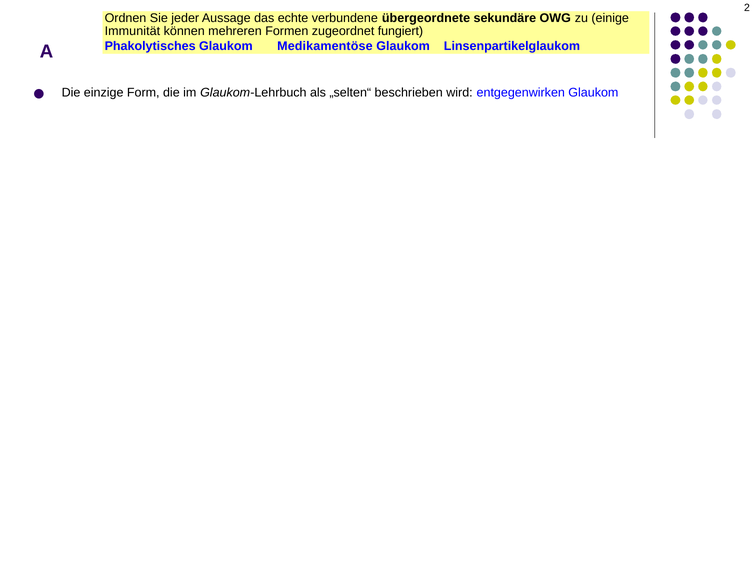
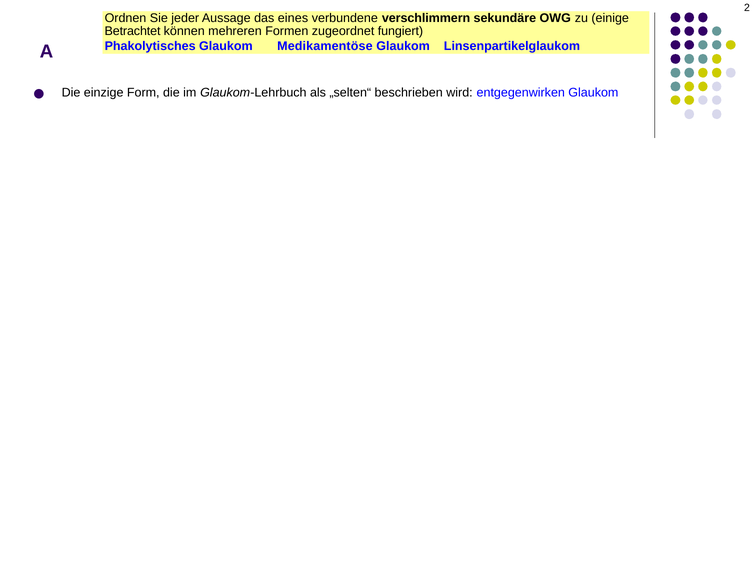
echte: echte -> eines (293, 18)
übergeordnete: übergeordnete -> verschlimmern (426, 18)
Immunität: Immunität -> Betrachtet (133, 31)
